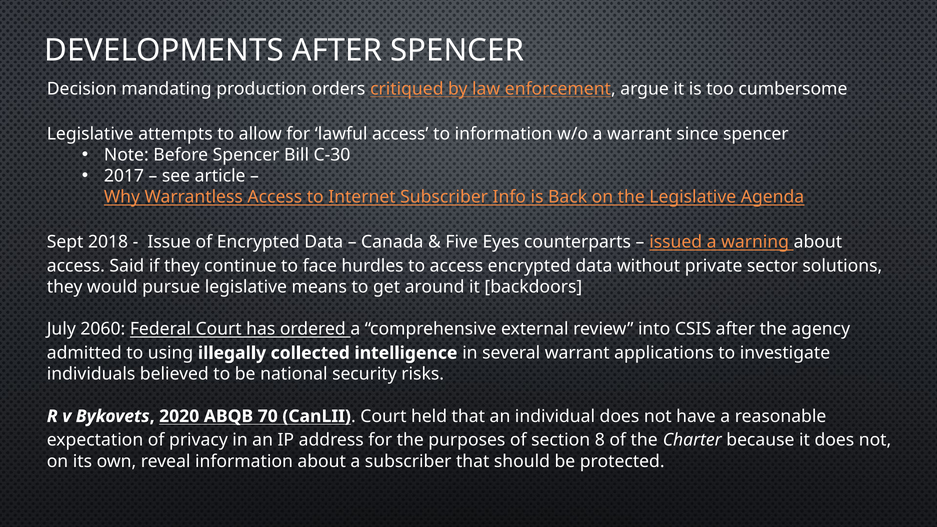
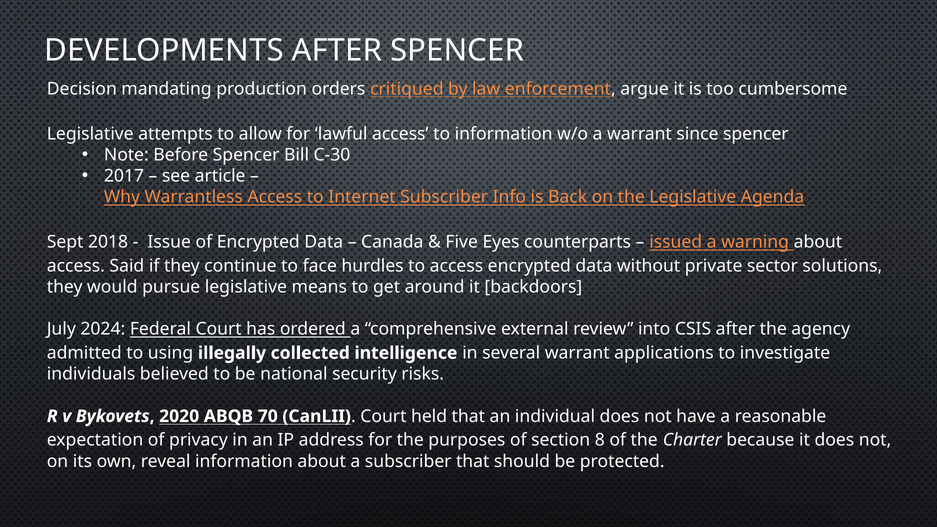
2060: 2060 -> 2024 (103, 329)
